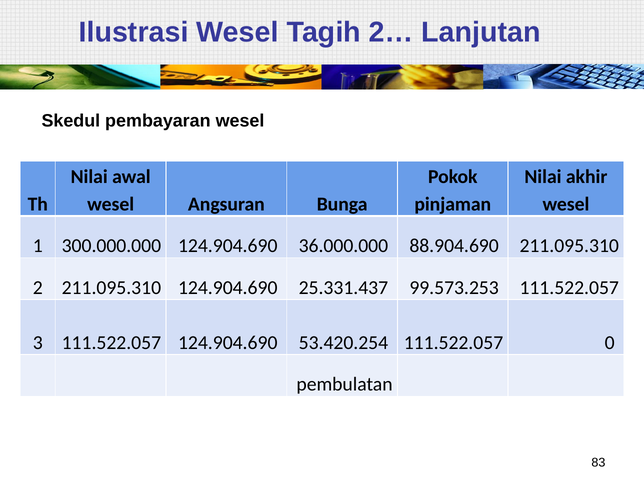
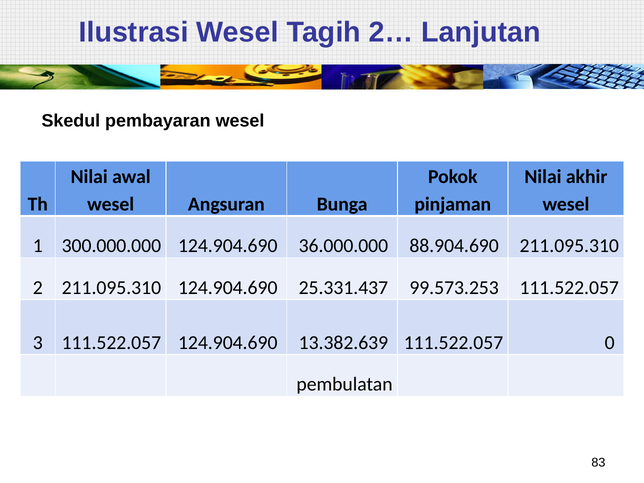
53.420.254: 53.420.254 -> 13.382.639 (343, 343)
